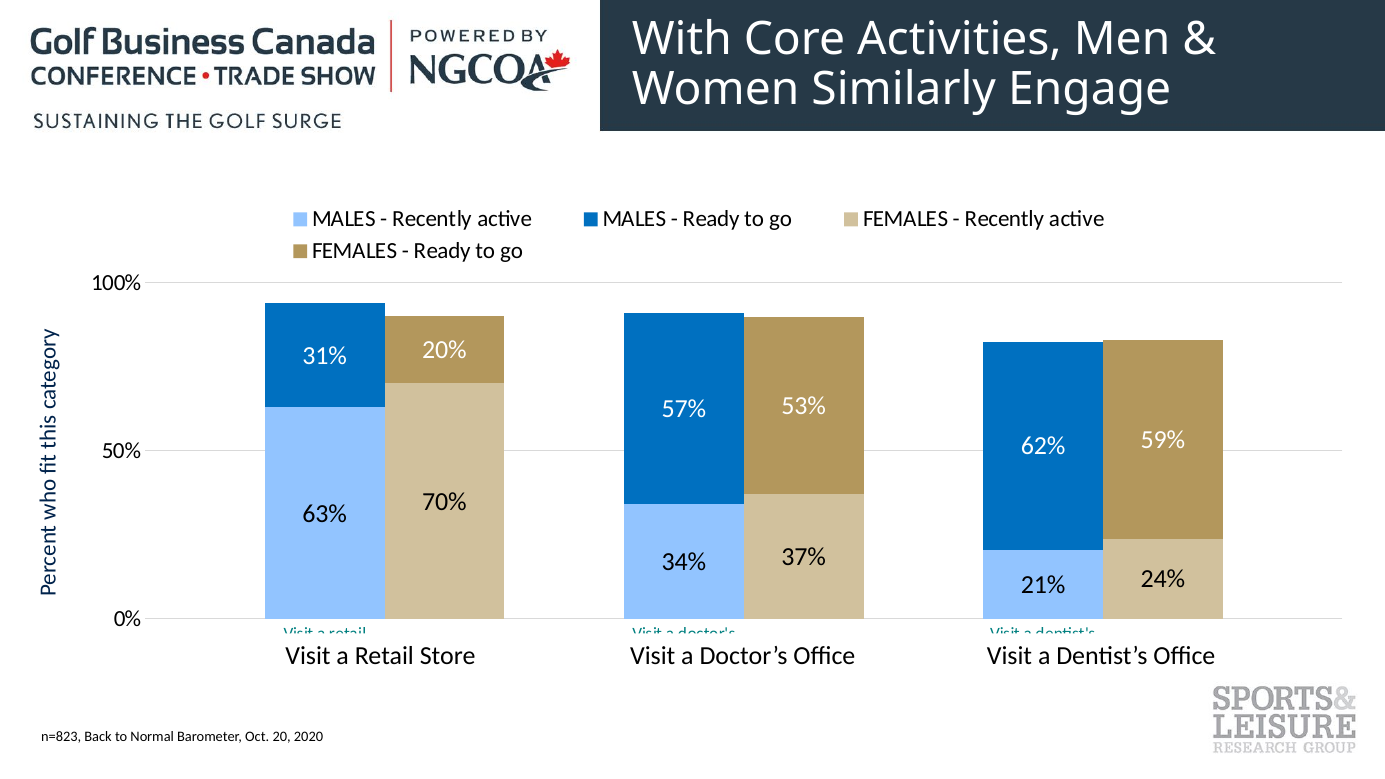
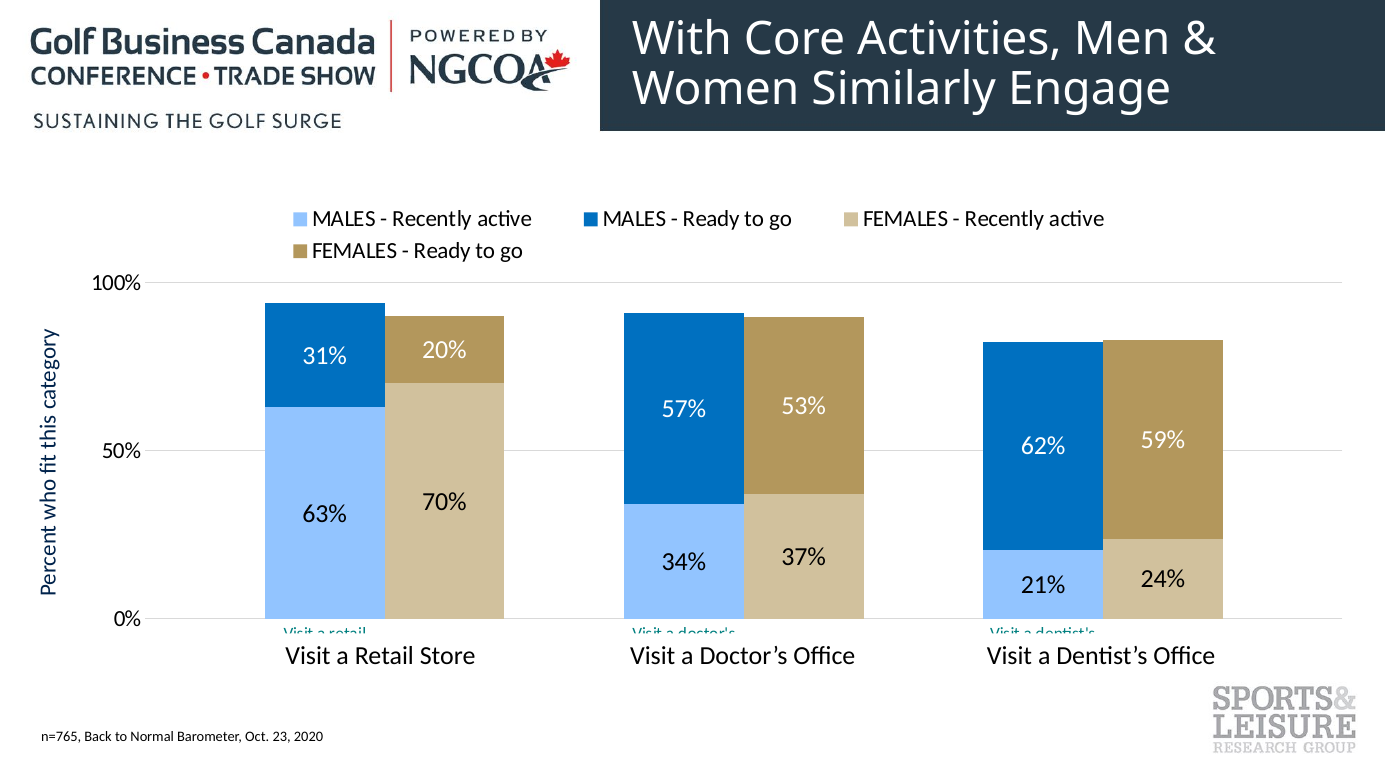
n=823: n=823 -> n=765 (61, 737)
20: 20 -> 23 (282, 737)
